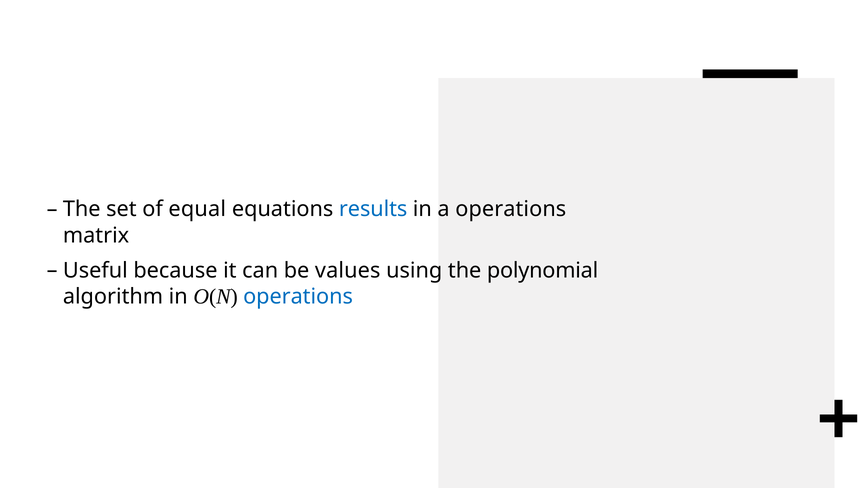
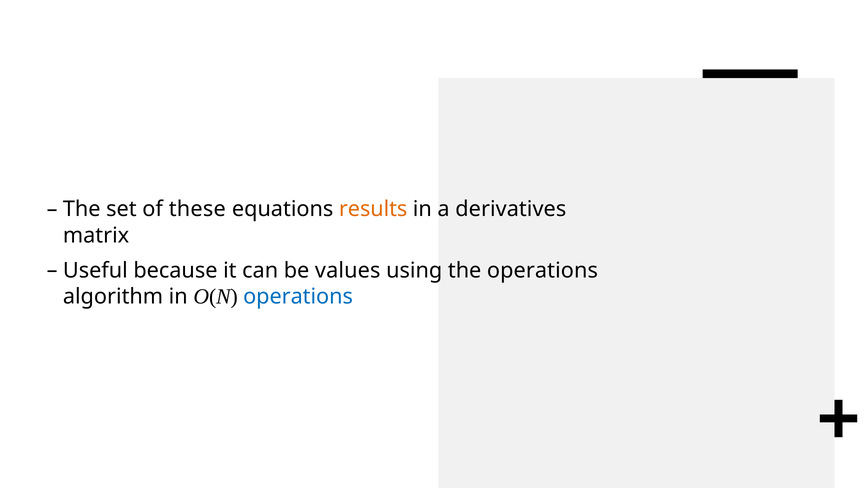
equal: equal -> these (197, 209)
results colour: blue -> orange (373, 209)
a operations: operations -> derivatives (511, 209)
the polynomial: polynomial -> operations (542, 270)
